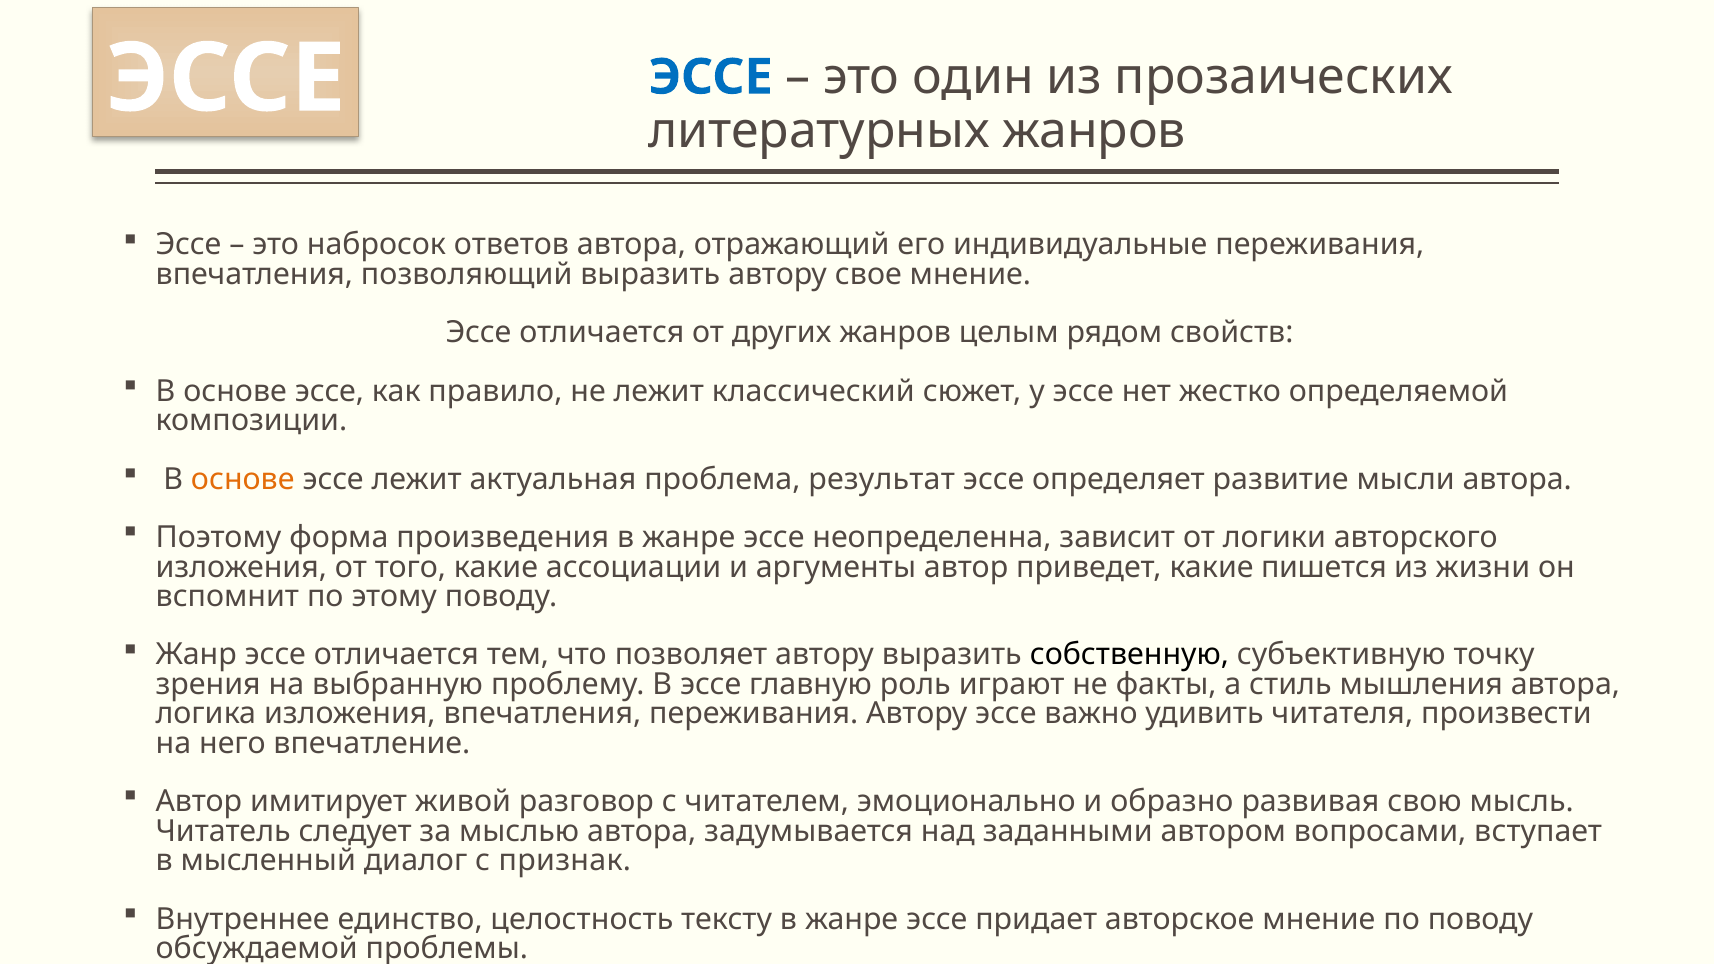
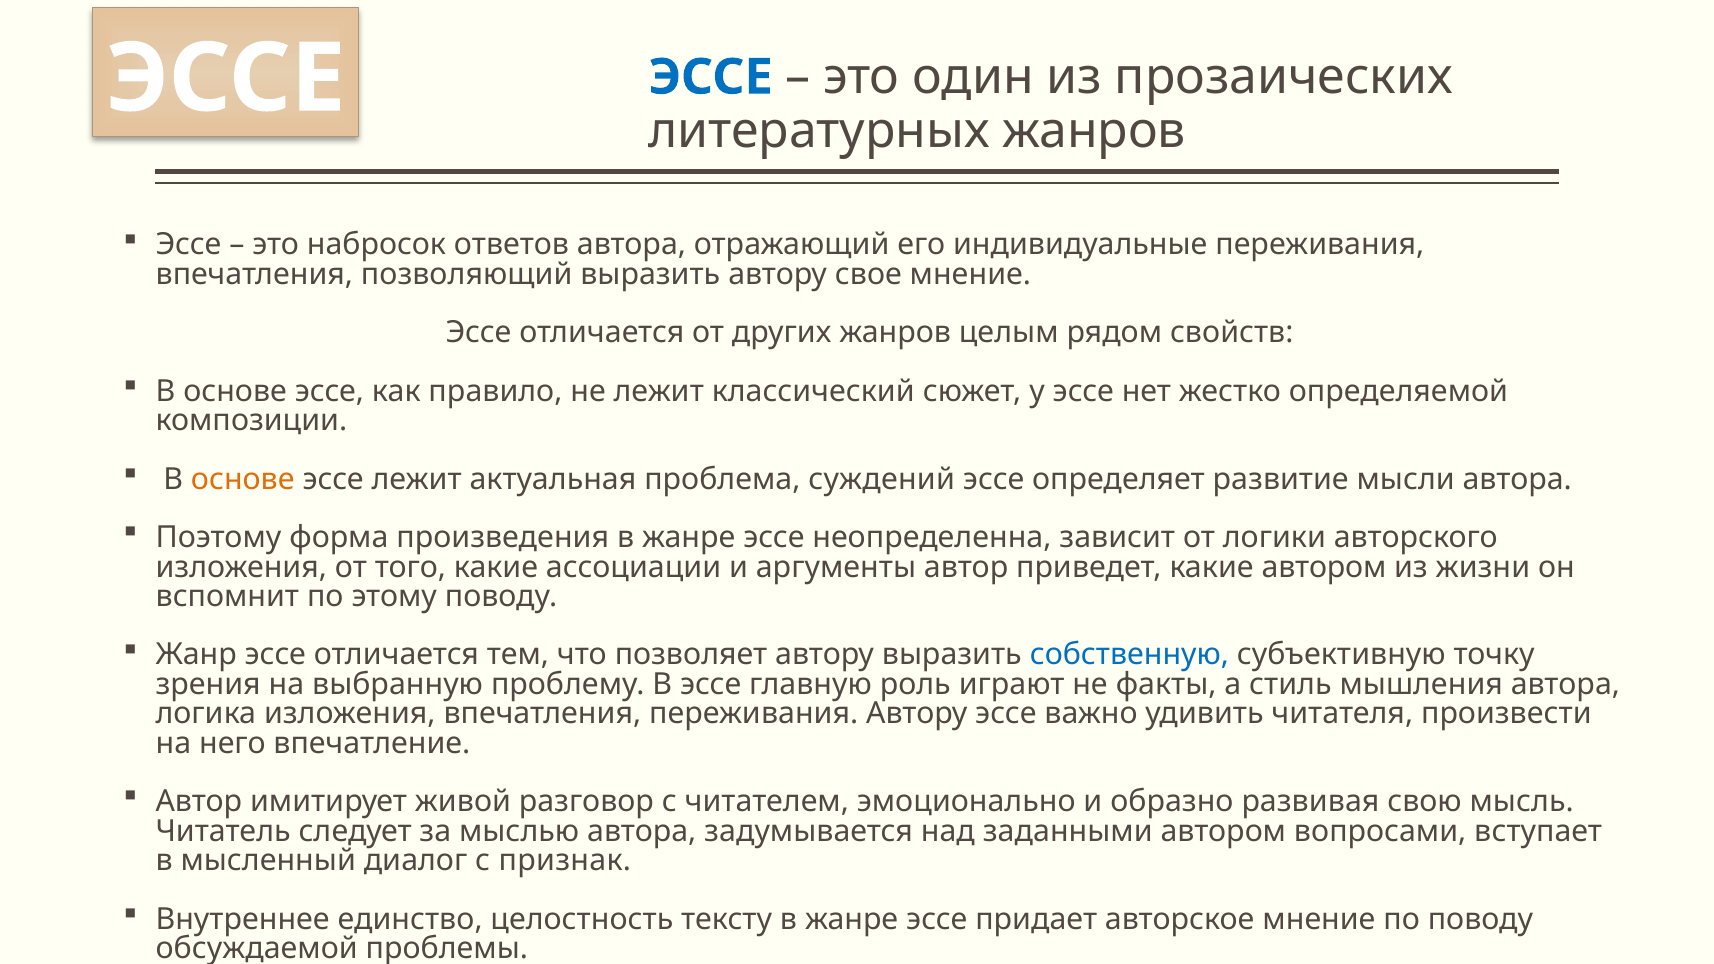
результат: результат -> суждений (882, 479)
какие пишется: пишется -> автором (1324, 567)
собственную colour: black -> blue (1129, 655)
